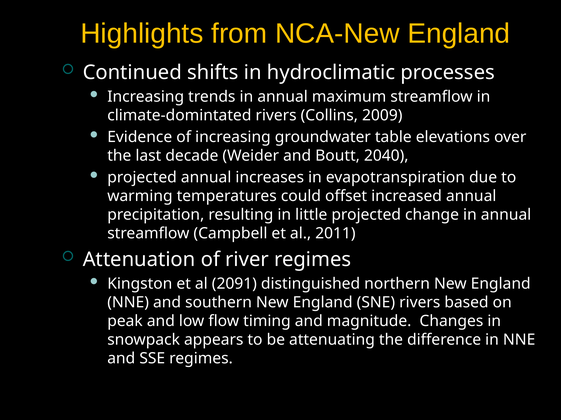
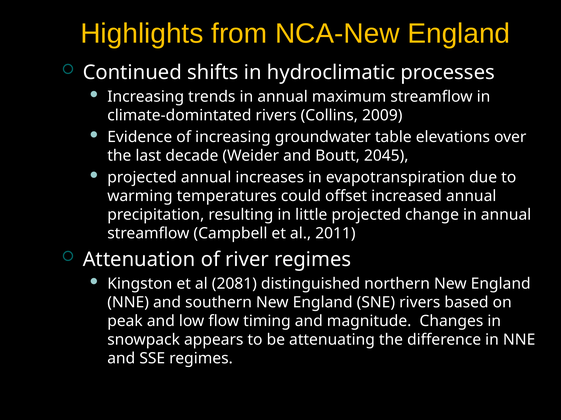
2040: 2040 -> 2045 (386, 156)
2091: 2091 -> 2081 (234, 284)
